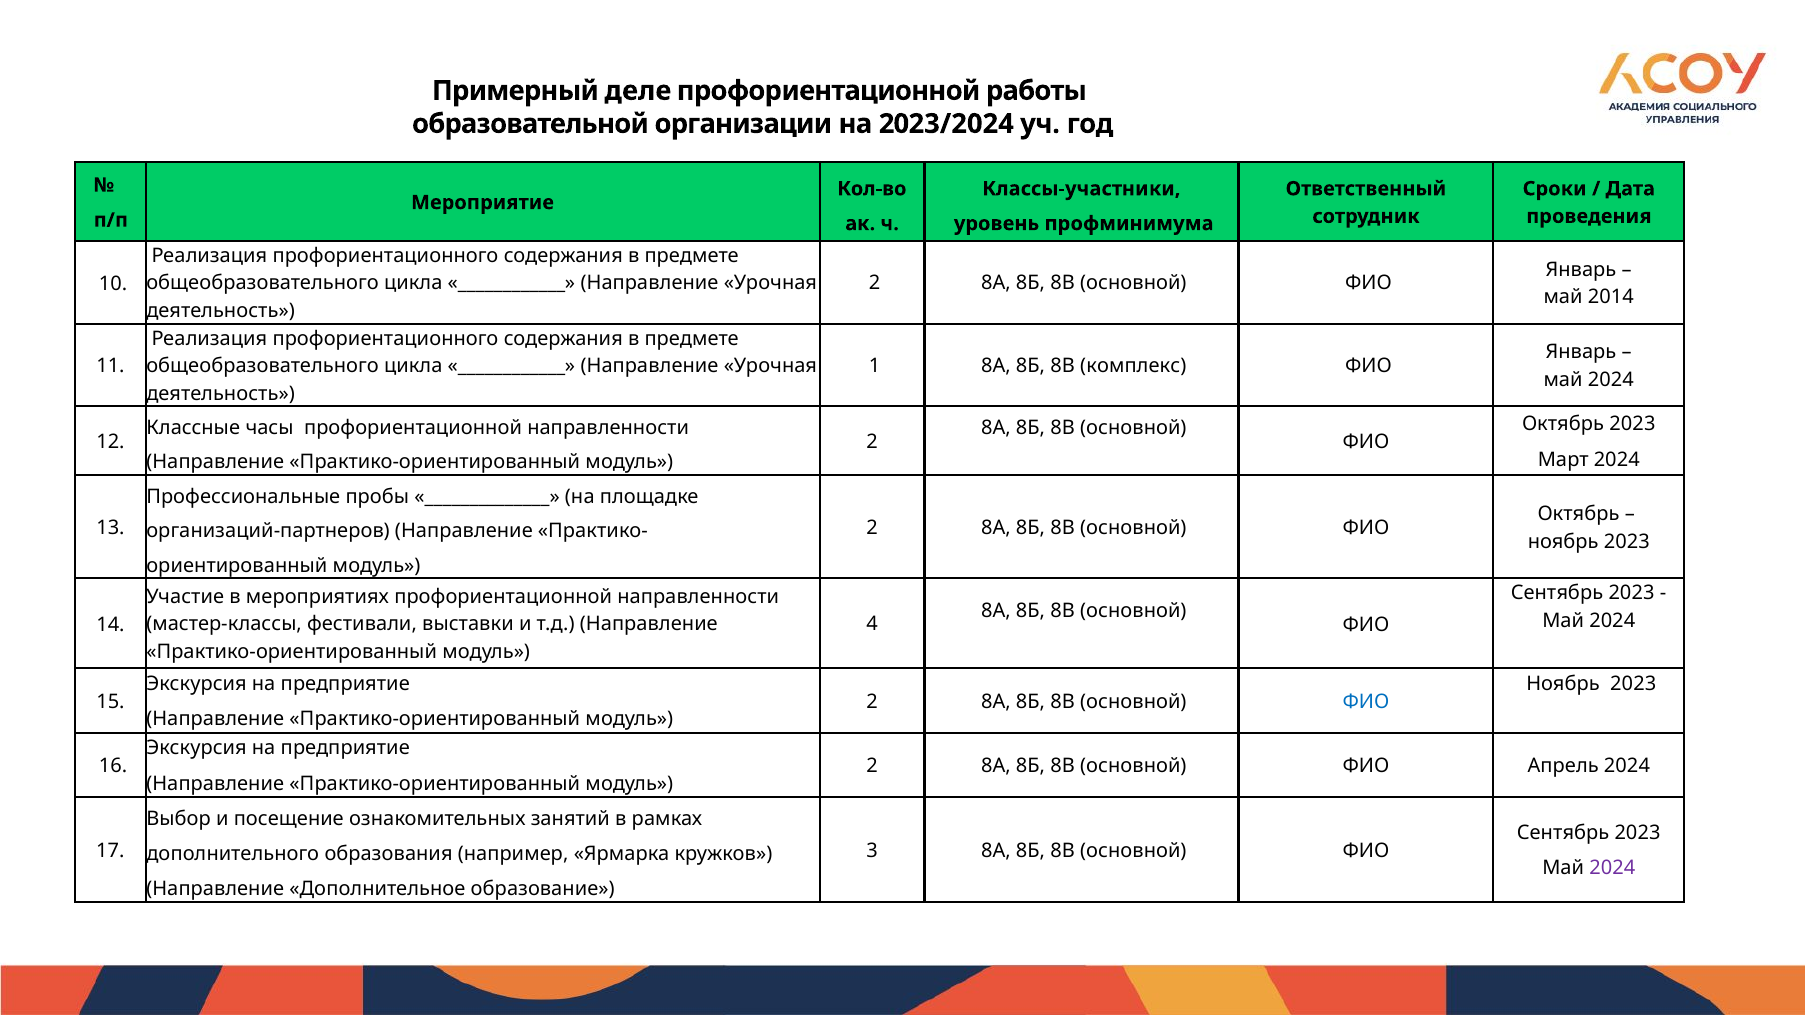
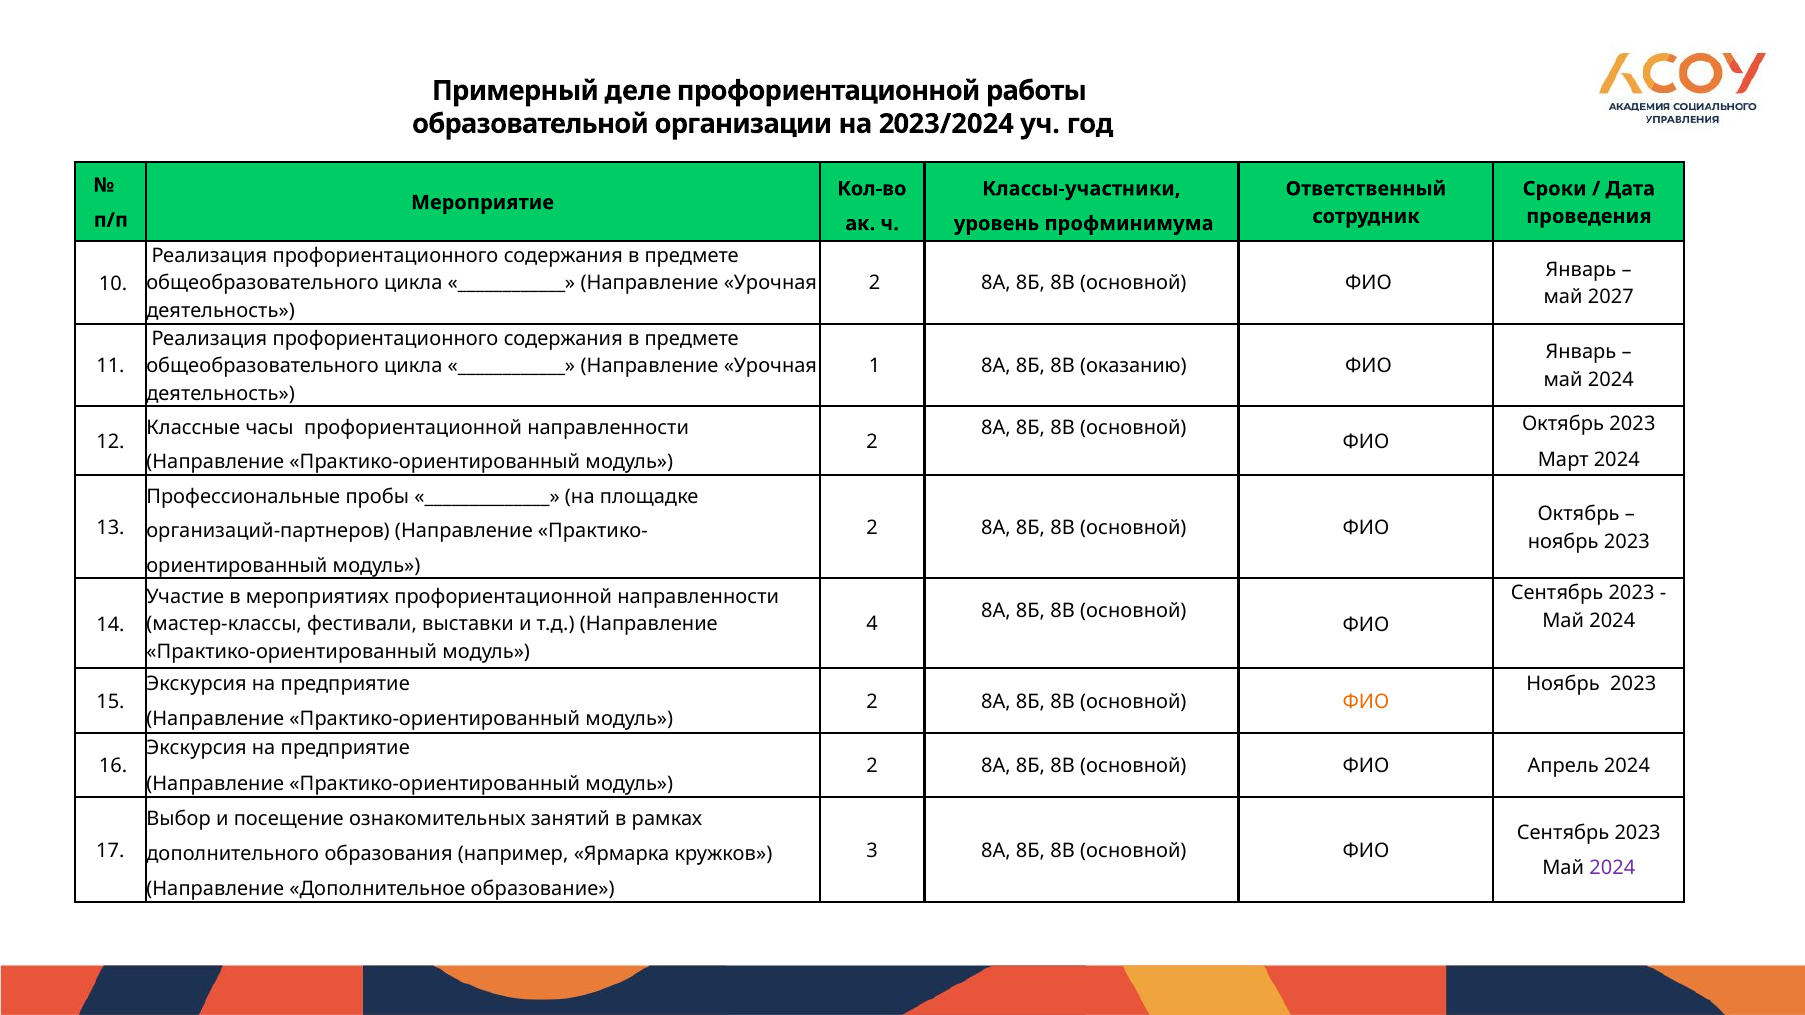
2014: 2014 -> 2027 (1611, 297)
комплекс: комплекс -> оказанию (1133, 366)
ФИО colour: blue -> orange (1366, 702)
